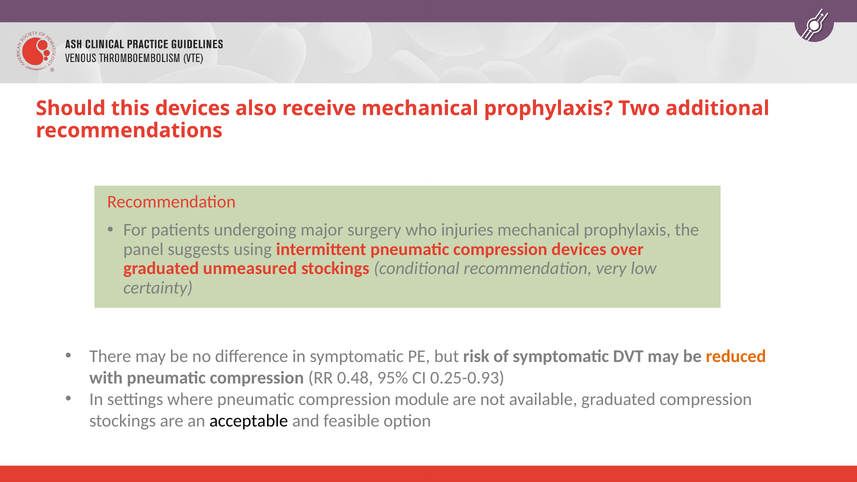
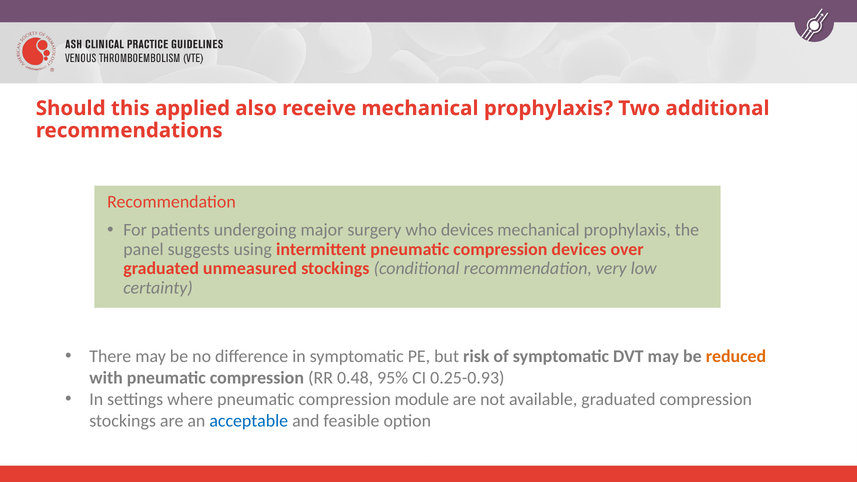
this devices: devices -> applied (193, 108)
who injuries: injuries -> devices (467, 230)
acceptable colour: black -> blue (249, 421)
